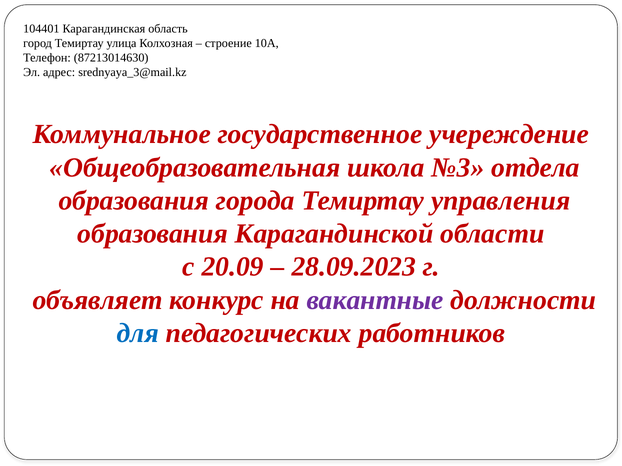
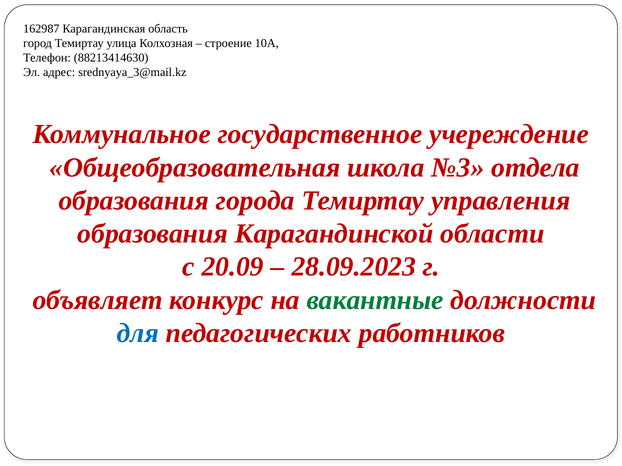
104401: 104401 -> 162987 (41, 29)
87213014630: 87213014630 -> 88213414630 (111, 58)
вакантные colour: purple -> green (375, 300)
